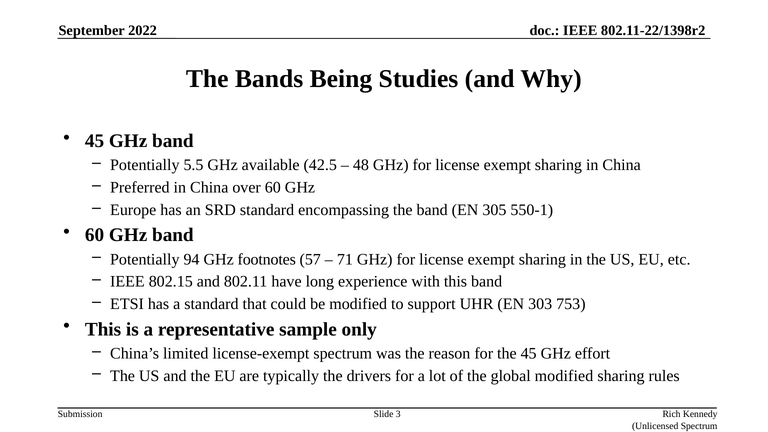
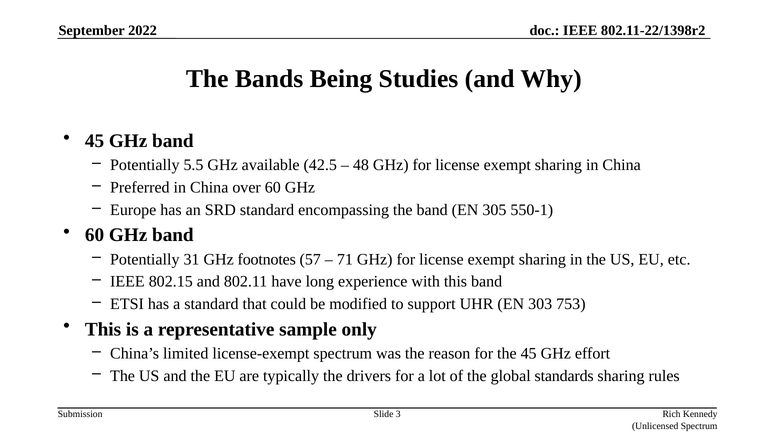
94: 94 -> 31 (192, 259)
global modified: modified -> standards (564, 376)
